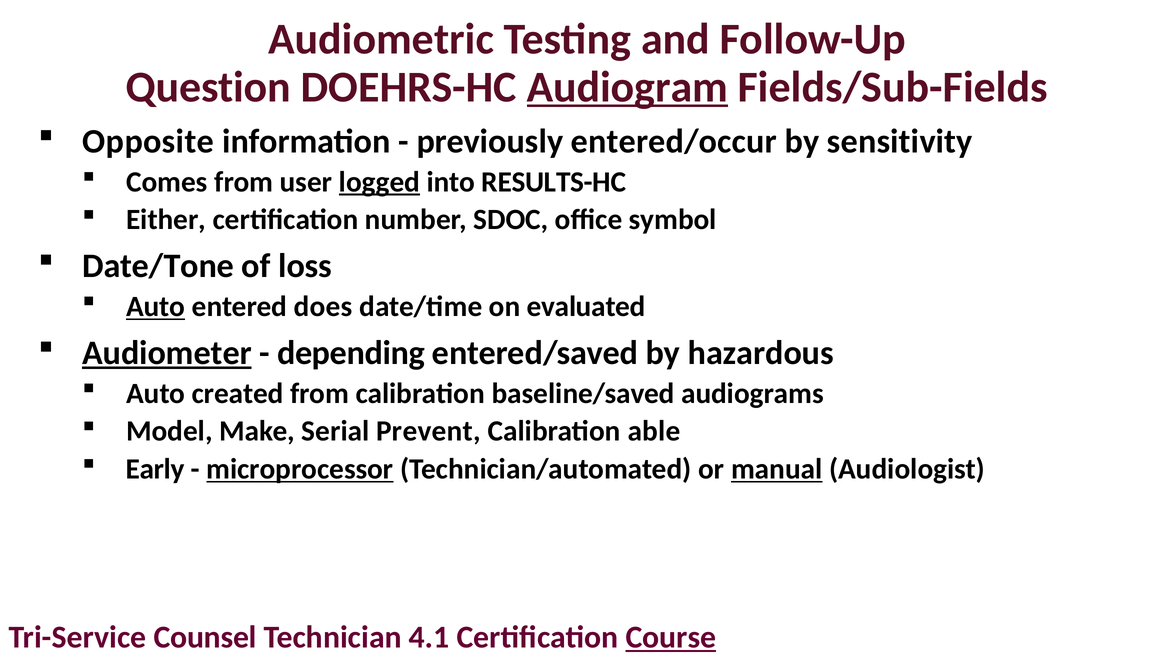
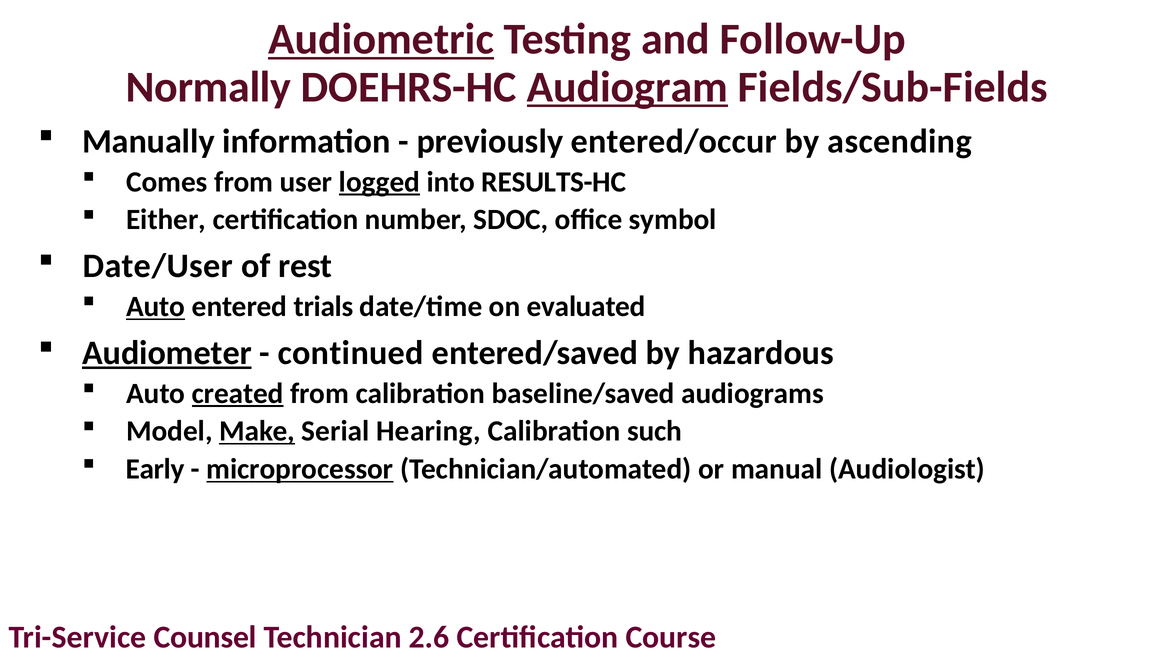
Audiometric underline: none -> present (381, 39)
Question: Question -> Normally (209, 87)
Opposite: Opposite -> Manually (148, 141)
sensitivity: sensitivity -> ascending (900, 141)
Date/Tone: Date/Tone -> Date/User (158, 266)
loss: loss -> rest (305, 266)
does: does -> trials (323, 307)
depending: depending -> continued (351, 353)
created underline: none -> present (238, 393)
Make underline: none -> present (257, 431)
Prevent: Prevent -> Hearing (428, 431)
able: able -> such (654, 431)
manual underline: present -> none (777, 469)
4.1: 4.1 -> 2.6 (429, 637)
Course underline: present -> none (671, 637)
